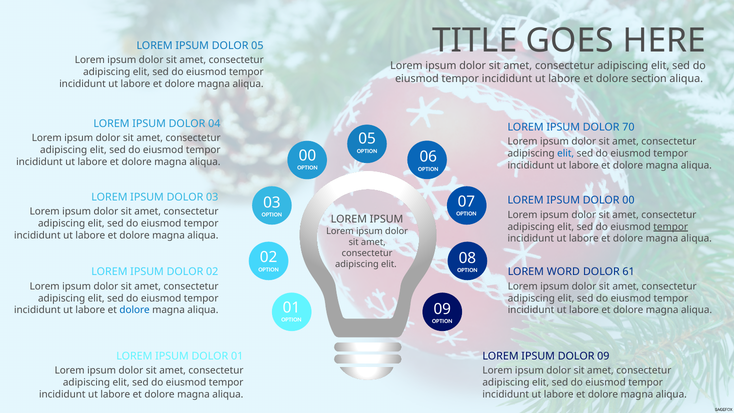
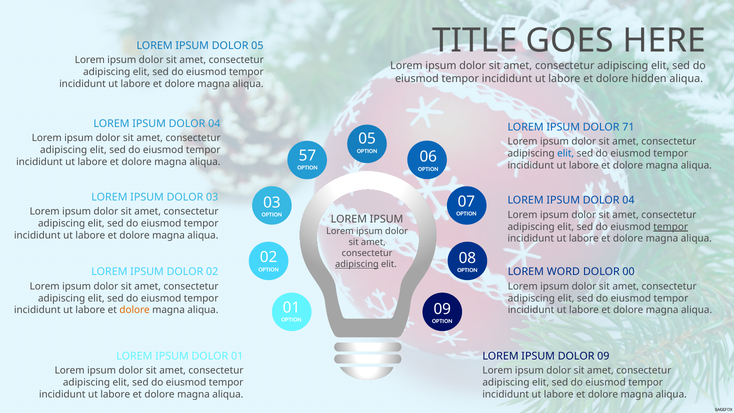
section: section -> hidden (649, 79)
70: 70 -> 71 (628, 127)
aliqua 00: 00 -> 57 (307, 156)
00: 00 -> 04 (628, 200)
adipiscing underline: none -> present (357, 264)
61: 61 -> 00 (629, 272)
dolore colour: blue -> orange (135, 310)
